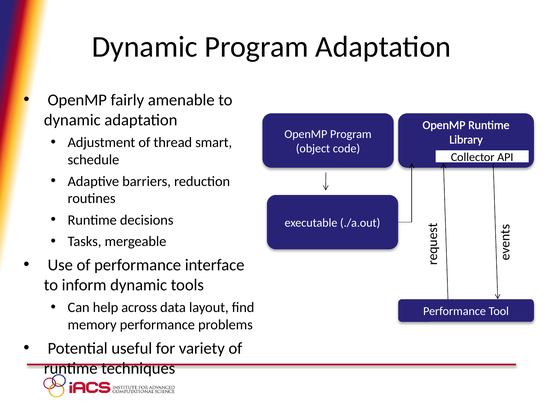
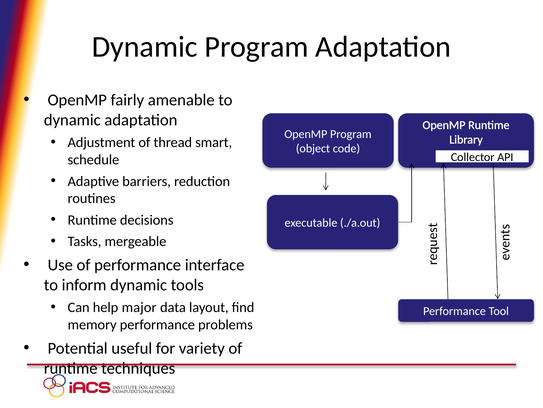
across: across -> major (139, 307)
